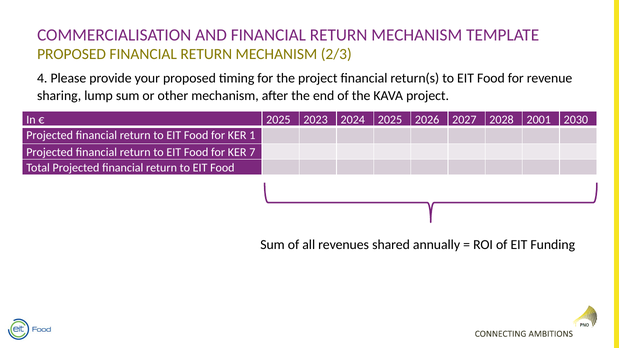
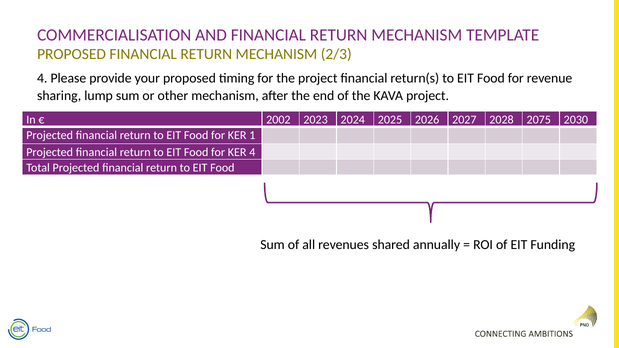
2025: 2025 -> 2002 (278, 120)
2001: 2001 -> 2075 (539, 120)
KER 7: 7 -> 4 (252, 152)
